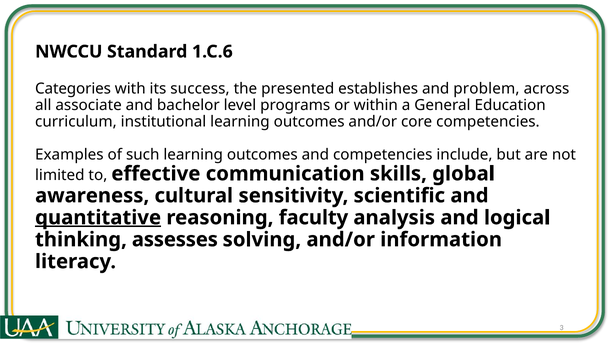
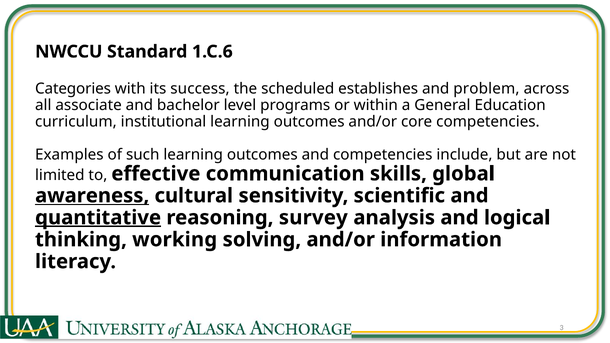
presented: presented -> scheduled (298, 89)
awareness underline: none -> present (92, 196)
faculty: faculty -> survey (313, 218)
assesses: assesses -> working (175, 240)
